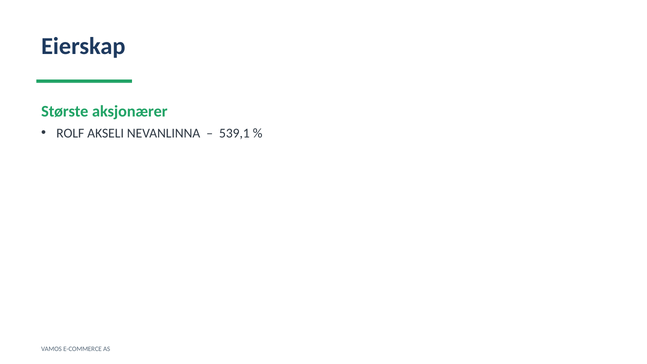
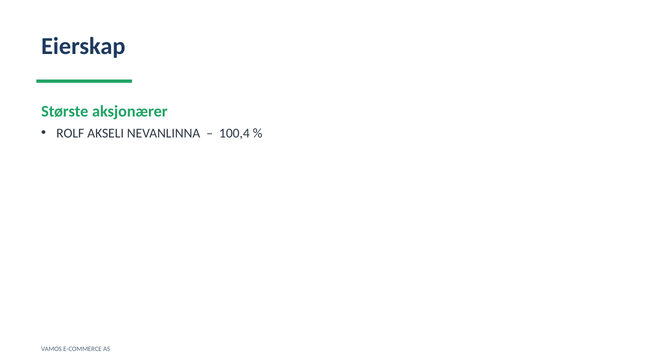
539,1: 539,1 -> 100,4 (234, 133)
